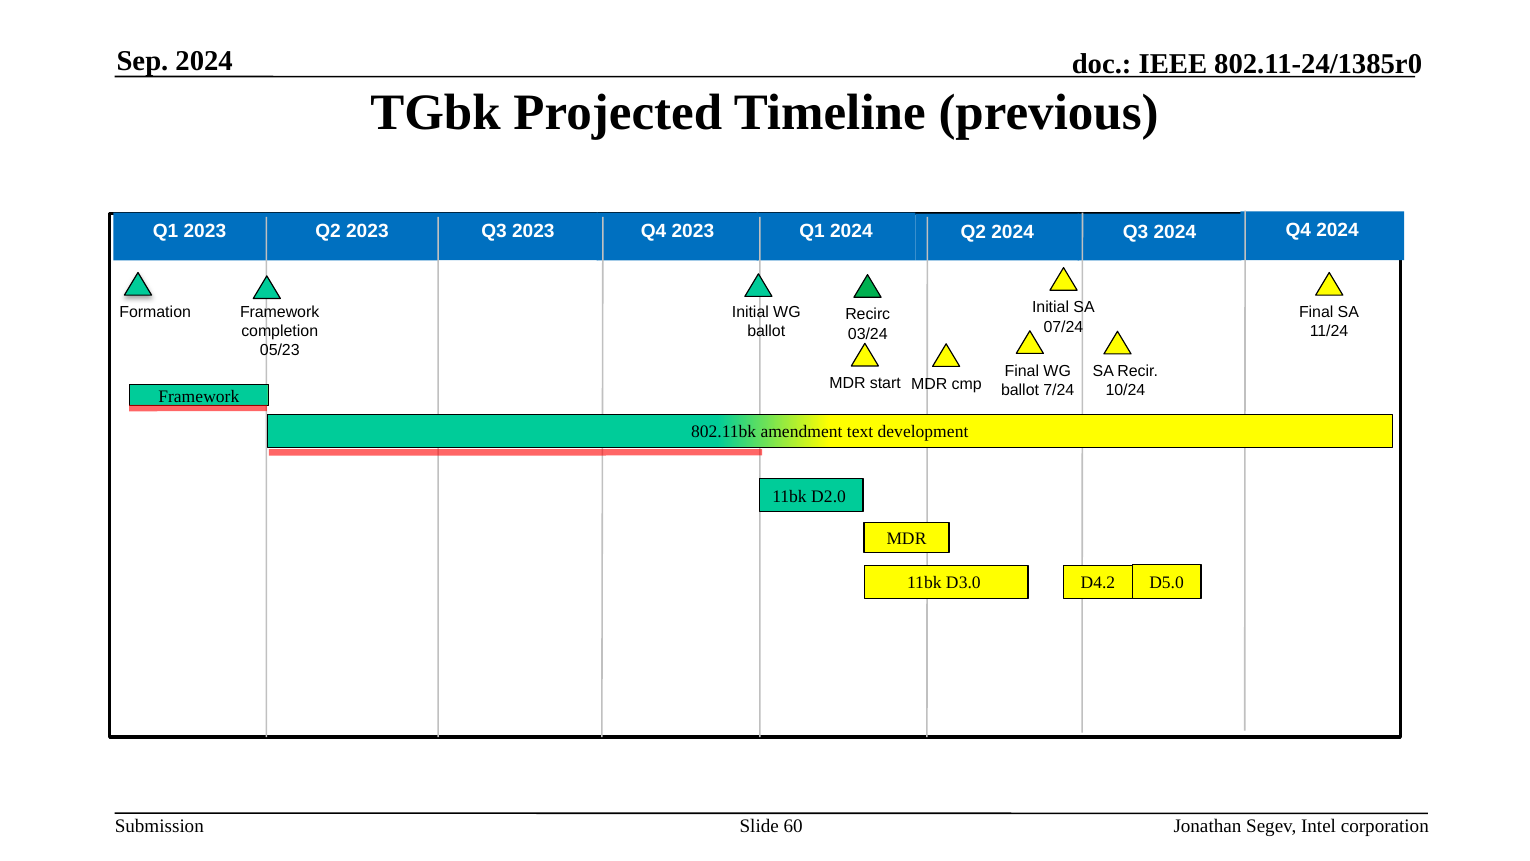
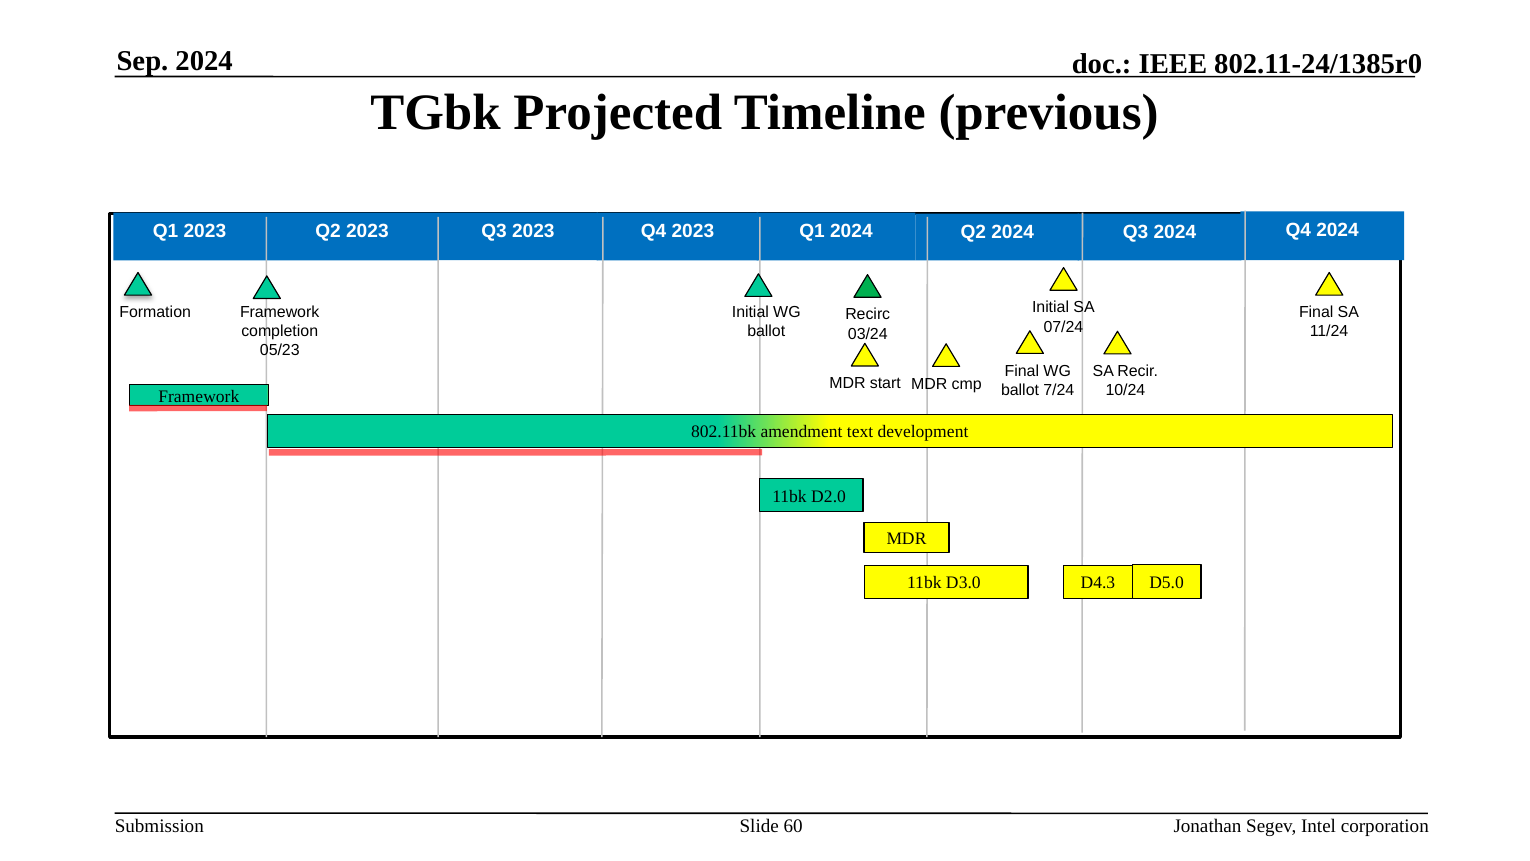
D4.2: D4.2 -> D4.3 (1098, 583)
